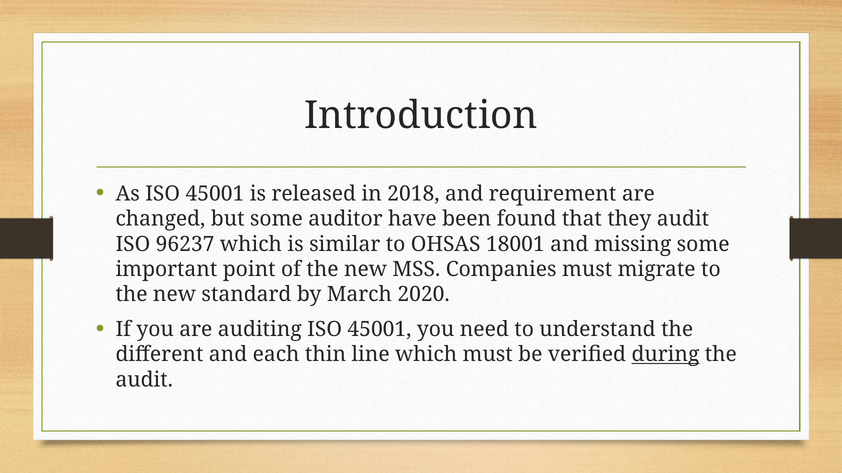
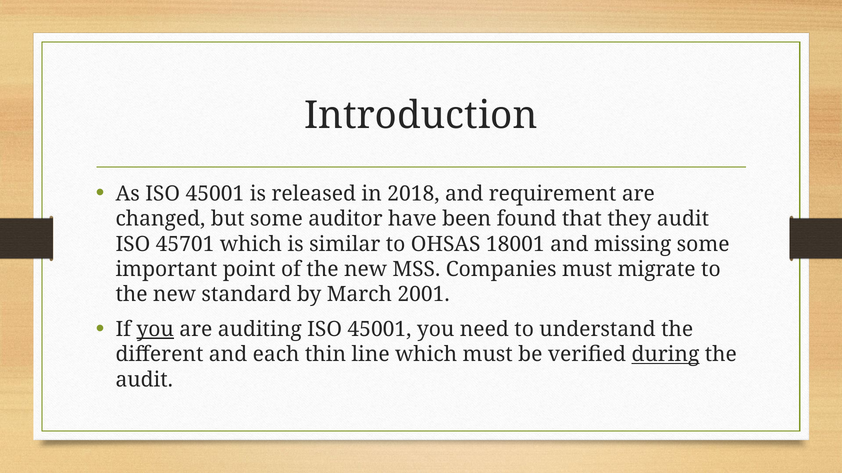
96237: 96237 -> 45701 (185, 244)
2020: 2020 -> 2001 (424, 295)
you underline: none -> present (155, 330)
